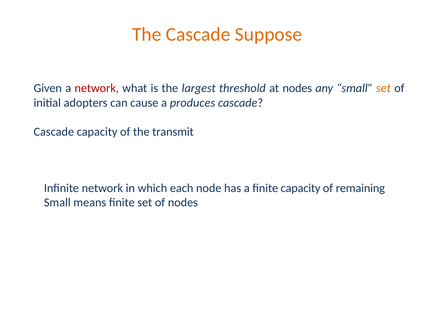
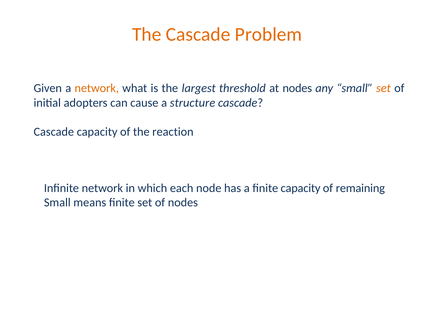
Suppose: Suppose -> Problem (269, 35)
network colour: red -> orange (97, 88)
produces: produces -> structure (193, 103)
transmit: transmit -> reaction (173, 132)
